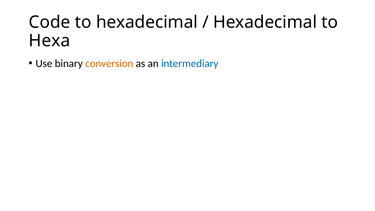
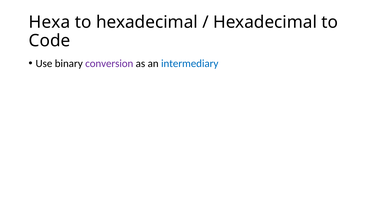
Code: Code -> Hexa (49, 22)
Hexa: Hexa -> Code (50, 41)
conversion colour: orange -> purple (109, 63)
